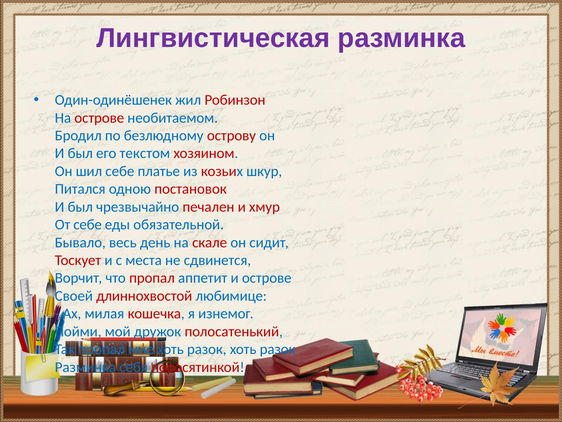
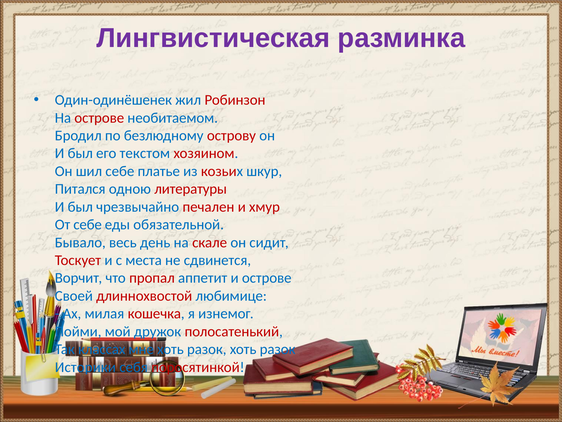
постановок: постановок -> литературы (191, 189)
Так пропал: пропал -> классах (102, 349)
Разминка: Разминка -> Историки (85, 367)
